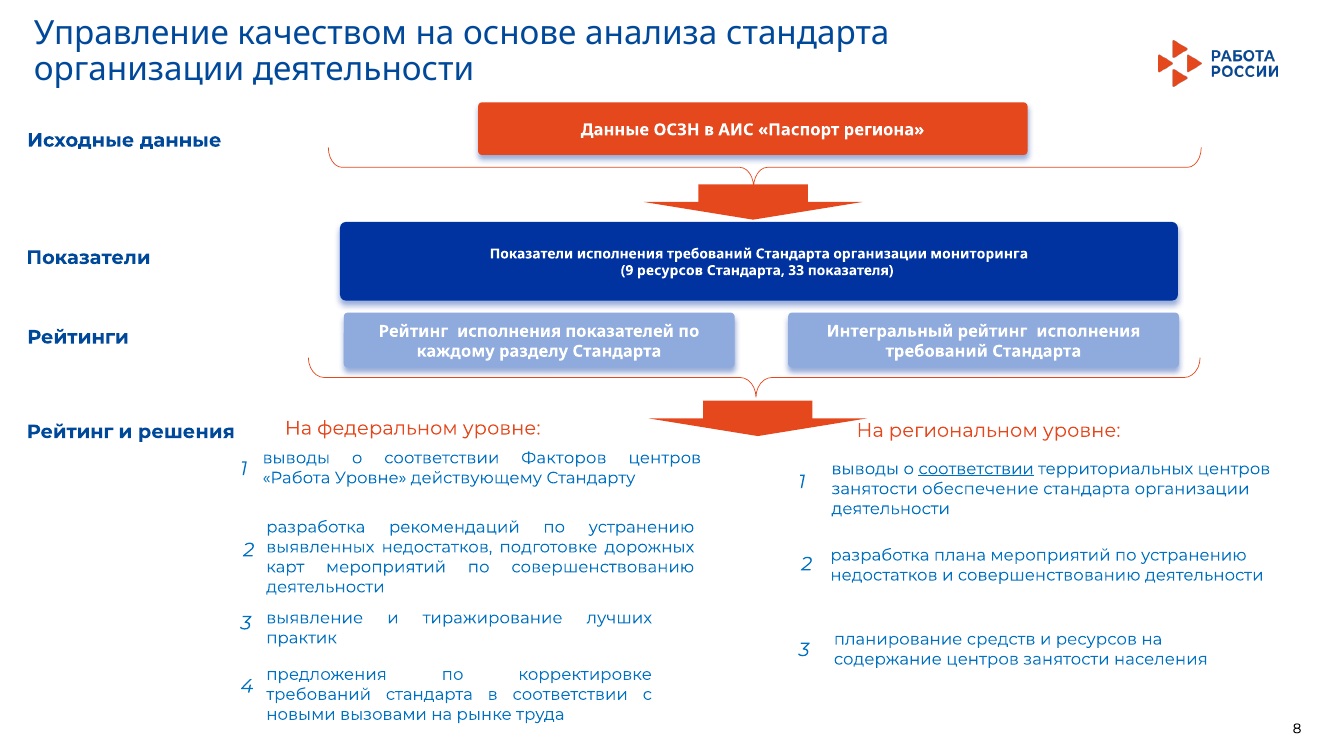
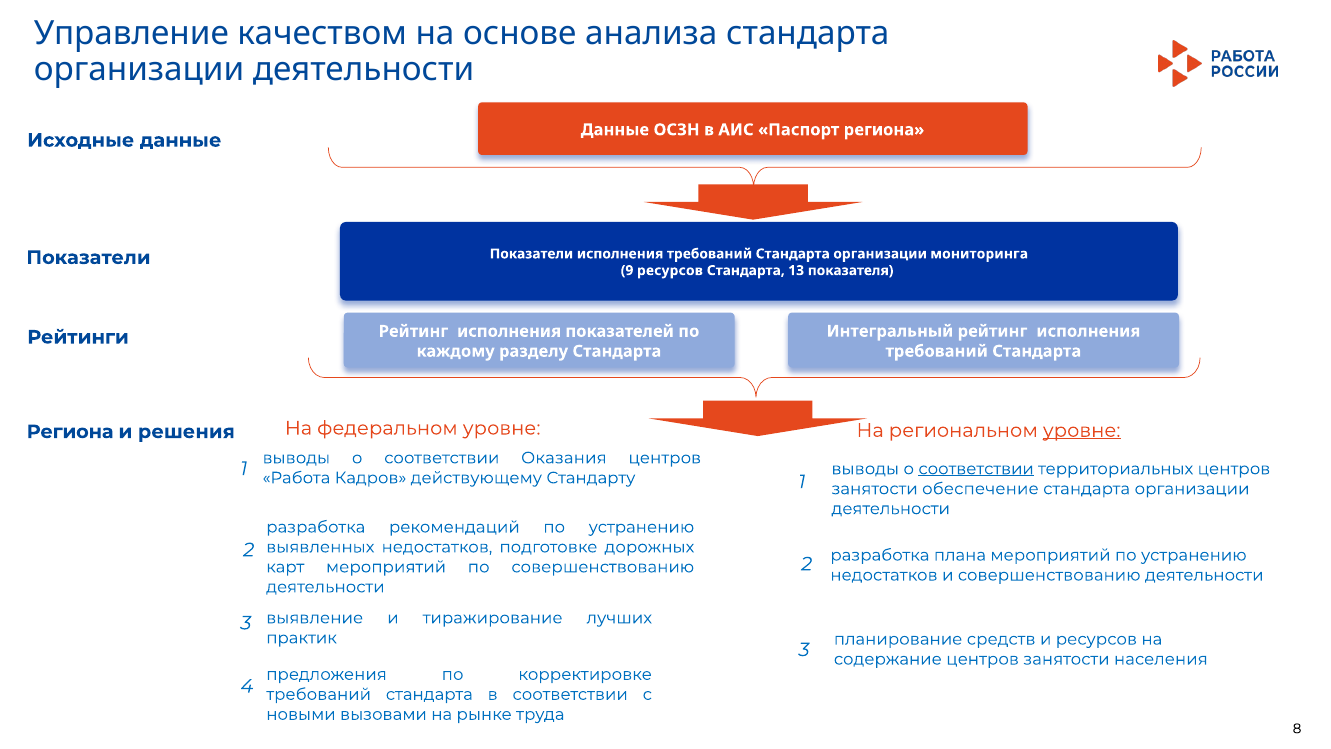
33: 33 -> 13 (796, 270)
уровне underline: none -> present (1082, 430)
Рейтинг: Рейтинг -> Региона (70, 432)
Факторов: Факторов -> Оказания (564, 458)
Работа Уровне: Уровне -> Кадров (371, 478)
